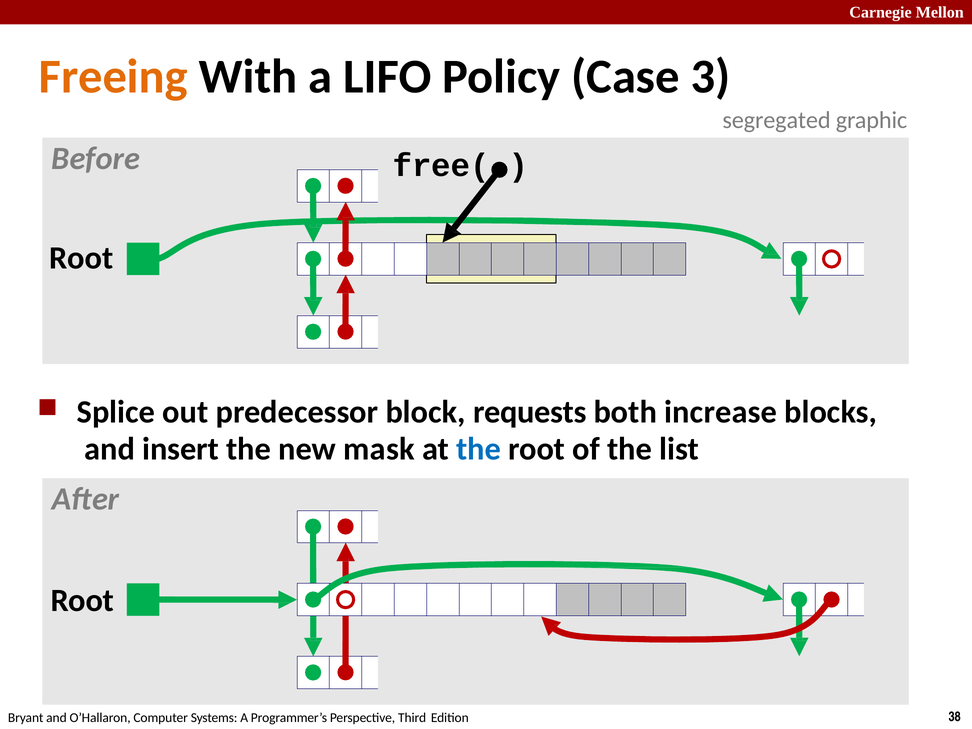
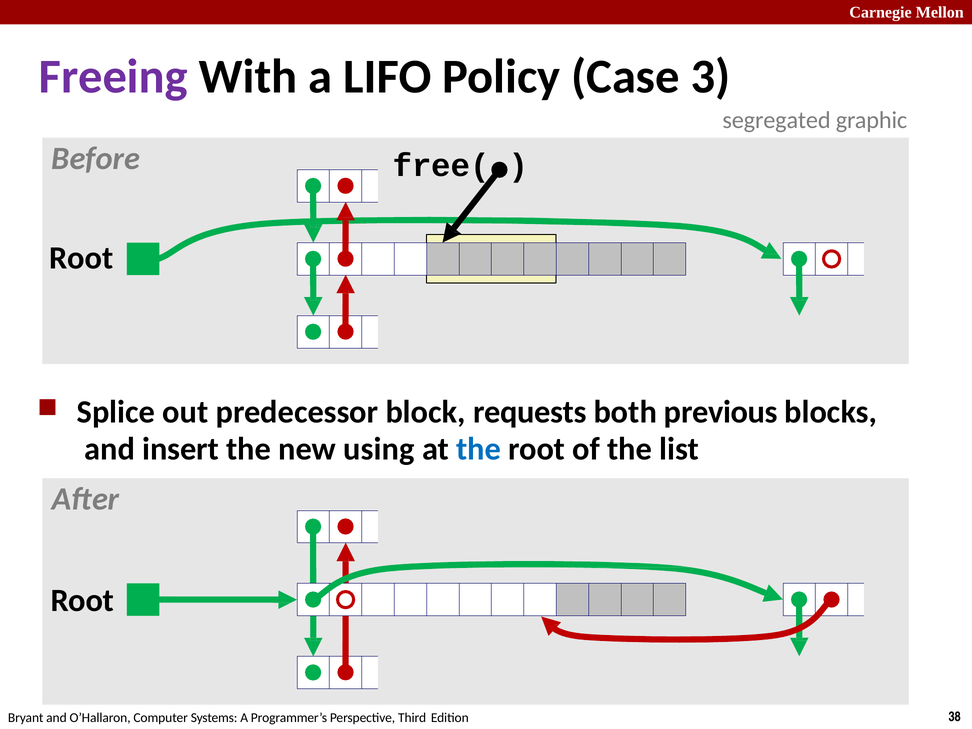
Freeing colour: orange -> purple (113, 77)
increase: increase -> previous (721, 412)
mask: mask -> using (379, 449)
